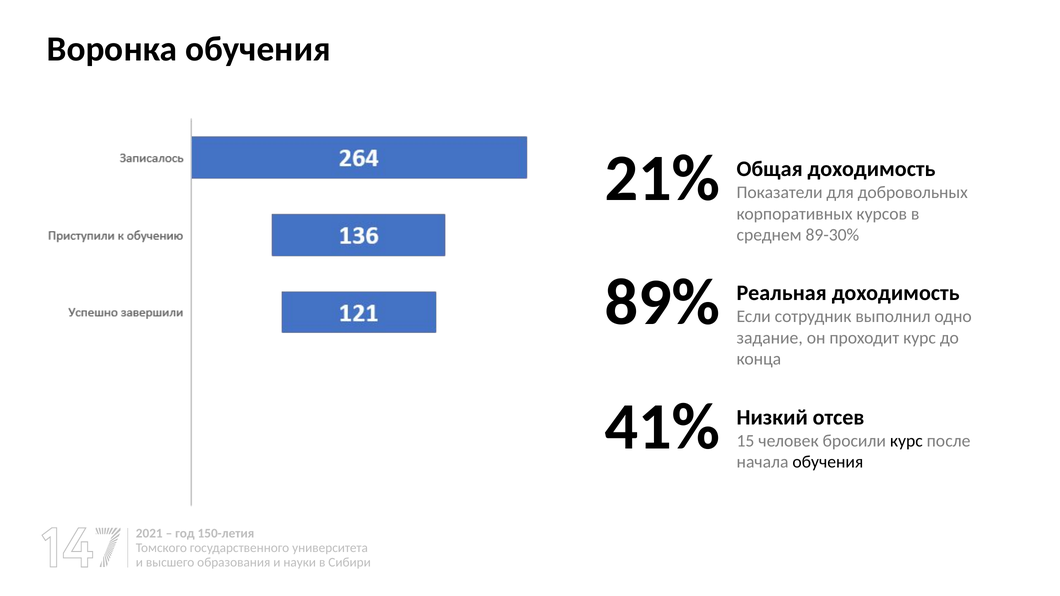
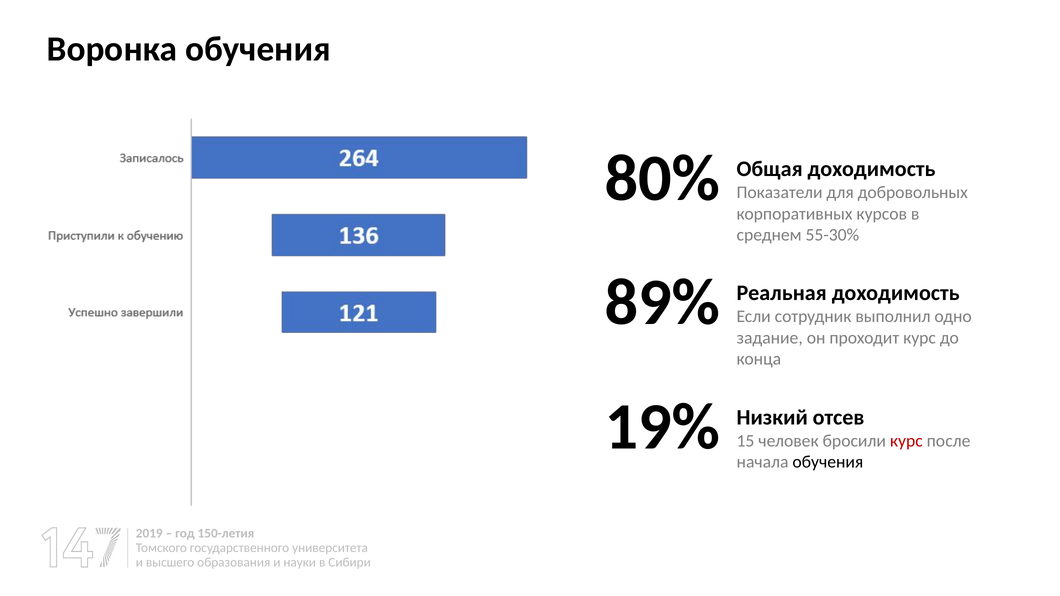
21%: 21% -> 80% (662, 179)
89-30%: 89-30% -> 55-30% (832, 235)
41%: 41% -> 19% (662, 427)
курс colour: black -> red (906, 441)
2021: 2021 -> 2019 (149, 534)
